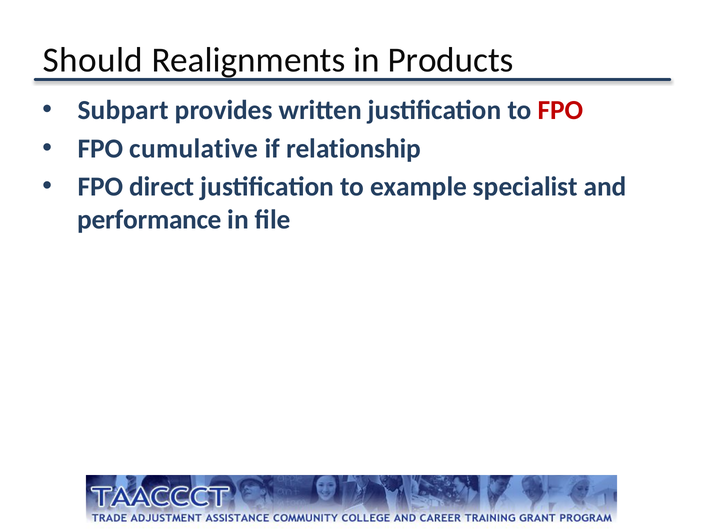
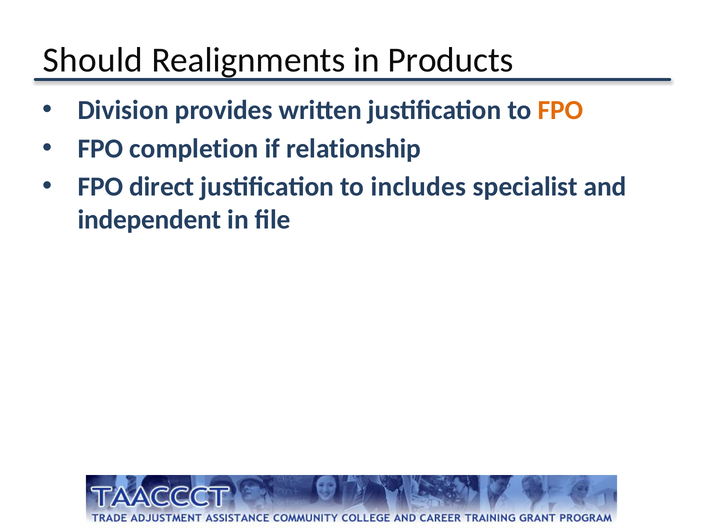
Subpart: Subpart -> Division (123, 110)
FPO colour: red -> orange (561, 110)
cumulative: cumulative -> completion (194, 148)
example: example -> includes (418, 187)
performance: performance -> independent (149, 220)
